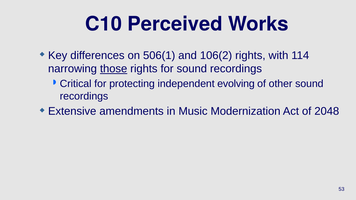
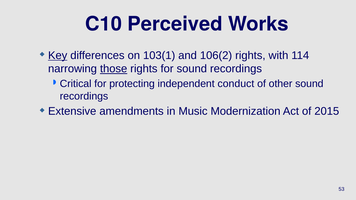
Key underline: none -> present (58, 56)
506(1: 506(1 -> 103(1 (159, 56)
evolving: evolving -> conduct (236, 84)
2048: 2048 -> 2015 (327, 111)
